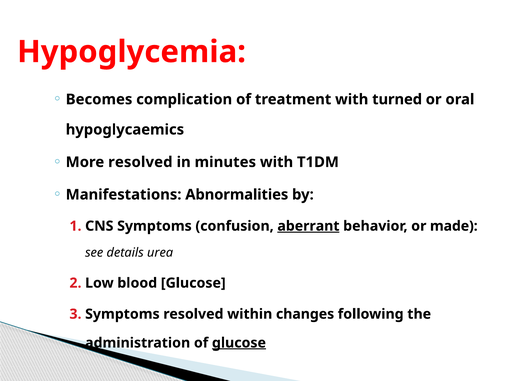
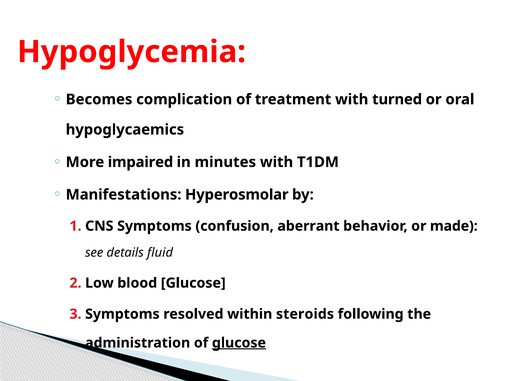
More resolved: resolved -> impaired (140, 162)
Abnormalities: Abnormalities -> Hyperosmolar (237, 195)
aberrant underline: present -> none (308, 226)
urea: urea -> fluid (160, 253)
changes: changes -> steroids (305, 315)
